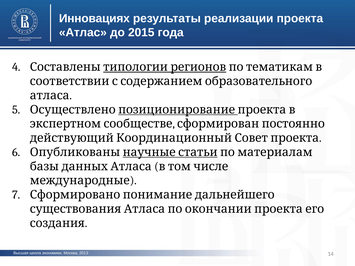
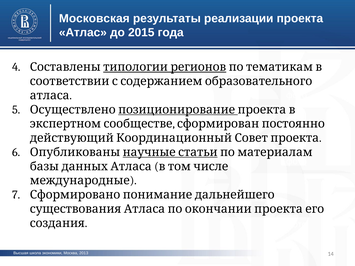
Инновациях: Инновациях -> Московская (94, 18)
